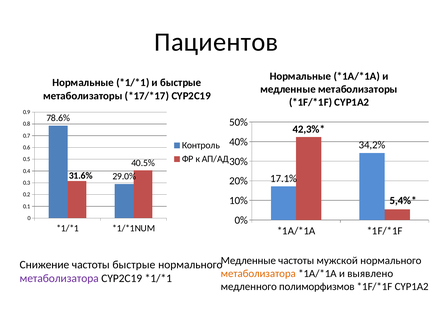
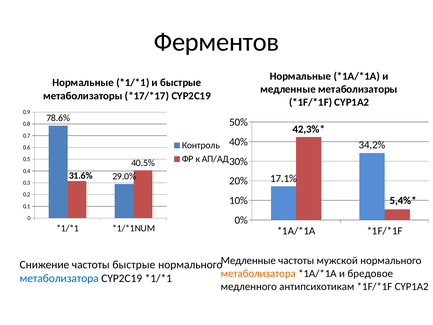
Пациентов: Пациентов -> Ферментов (217, 42)
выявлено: выявлено -> бредовое (370, 273)
метаболизатора colour: purple -> blue (59, 278)
полиморфизмов: полиморфизмов -> антипсихотикам (317, 286)
